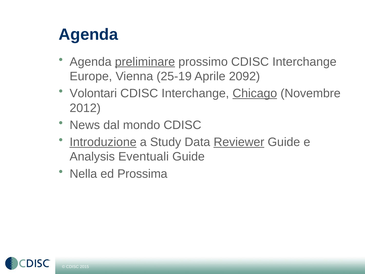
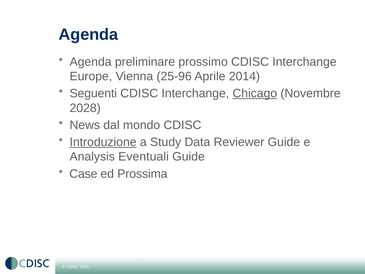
preliminare underline: present -> none (145, 62)
25-19: 25-19 -> 25-96 (174, 76)
2092: 2092 -> 2014 (244, 76)
Volontari: Volontari -> Seguenti (93, 93)
2012: 2012 -> 2028 (85, 108)
Reviewer underline: present -> none (239, 142)
Nella: Nella -> Case (83, 174)
